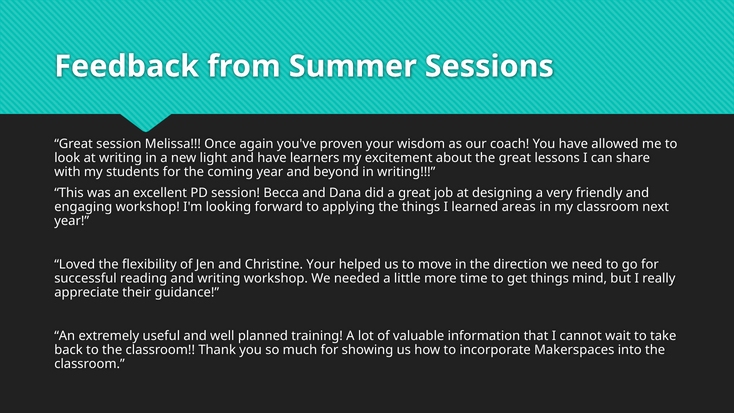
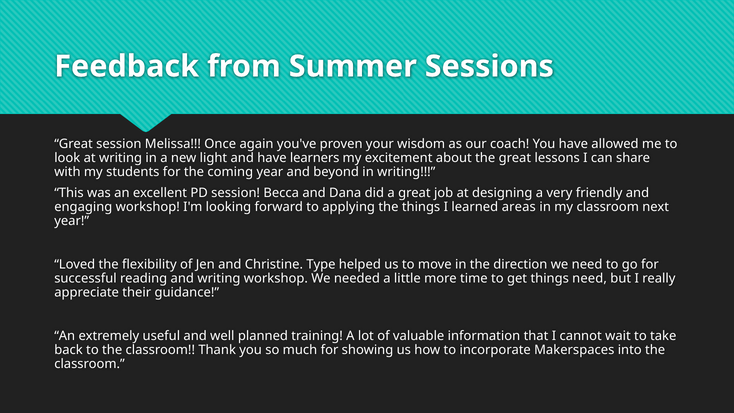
Christine Your: Your -> Type (321, 264)
things mind: mind -> need (590, 278)
